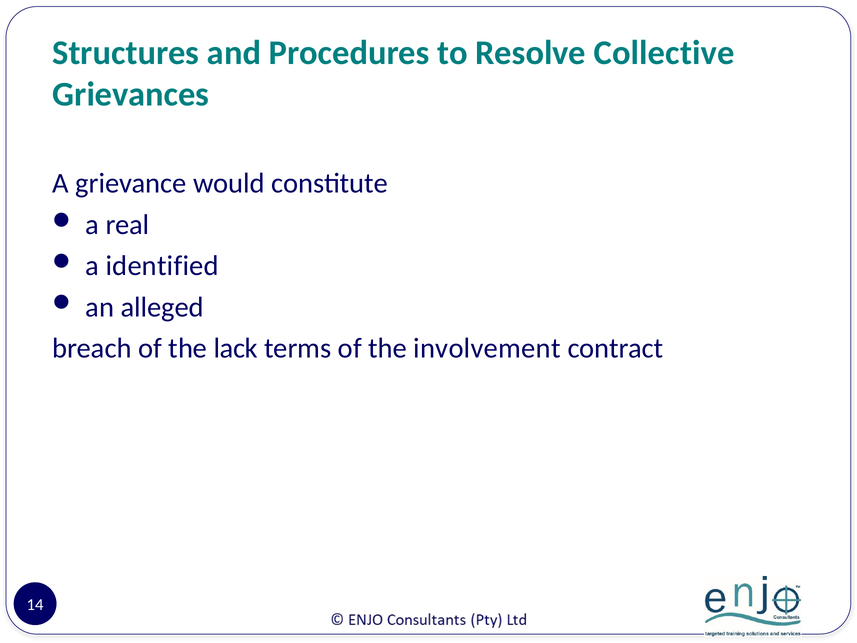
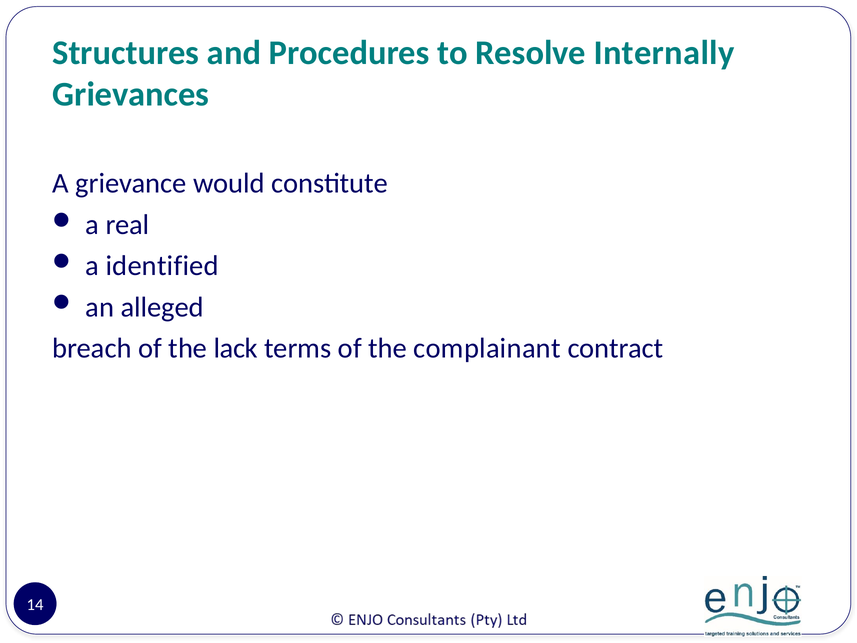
Collective: Collective -> Internally (664, 53)
involvement: involvement -> complainant (487, 348)
